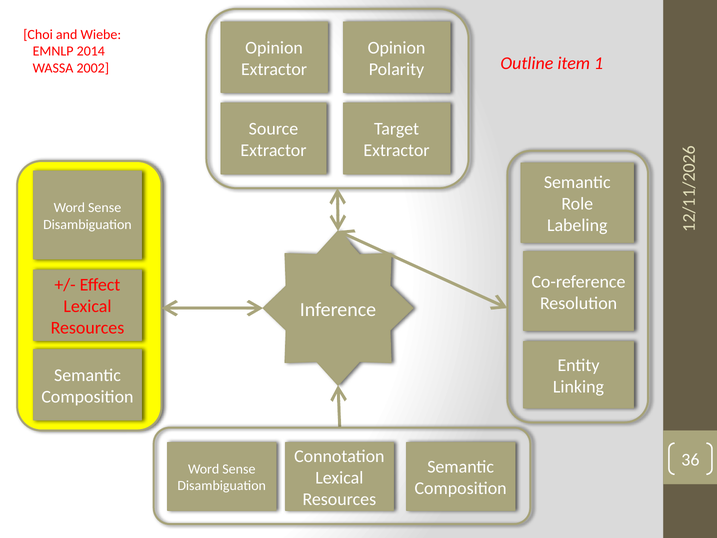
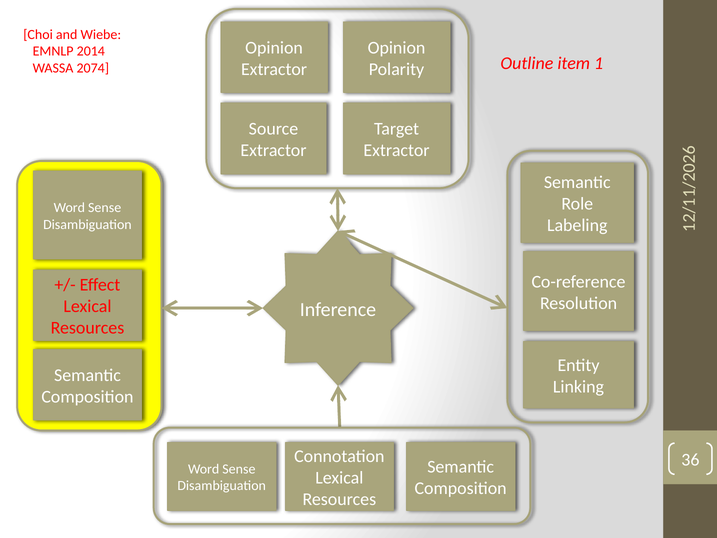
2002: 2002 -> 2074 (93, 68)
